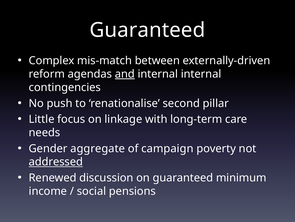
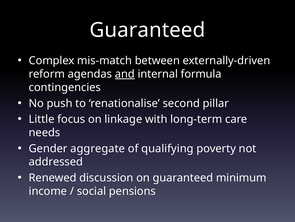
internal internal: internal -> formula (201, 74)
campaign: campaign -> qualifying (167, 148)
addressed underline: present -> none (56, 161)
